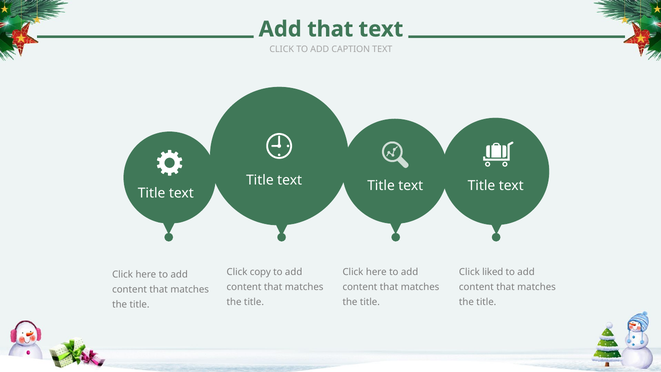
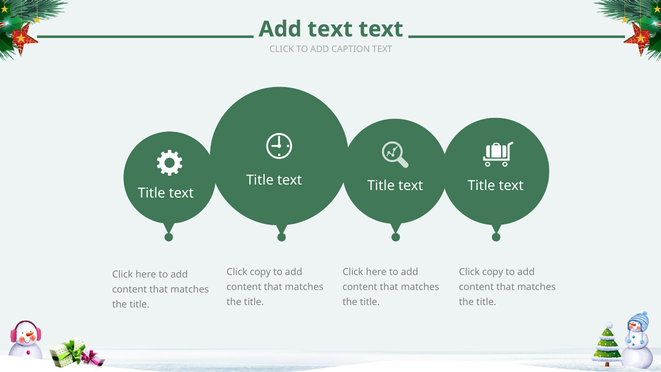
Add that: that -> text (330, 29)
liked: liked -> copy (493, 272)
